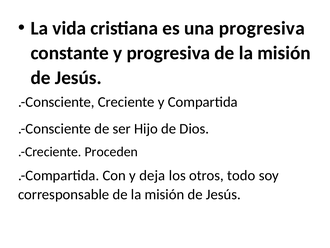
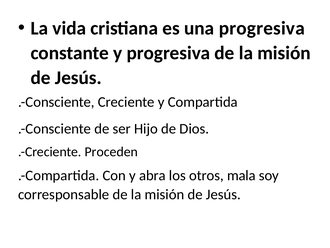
deja: deja -> abra (152, 175)
todo: todo -> mala (241, 175)
